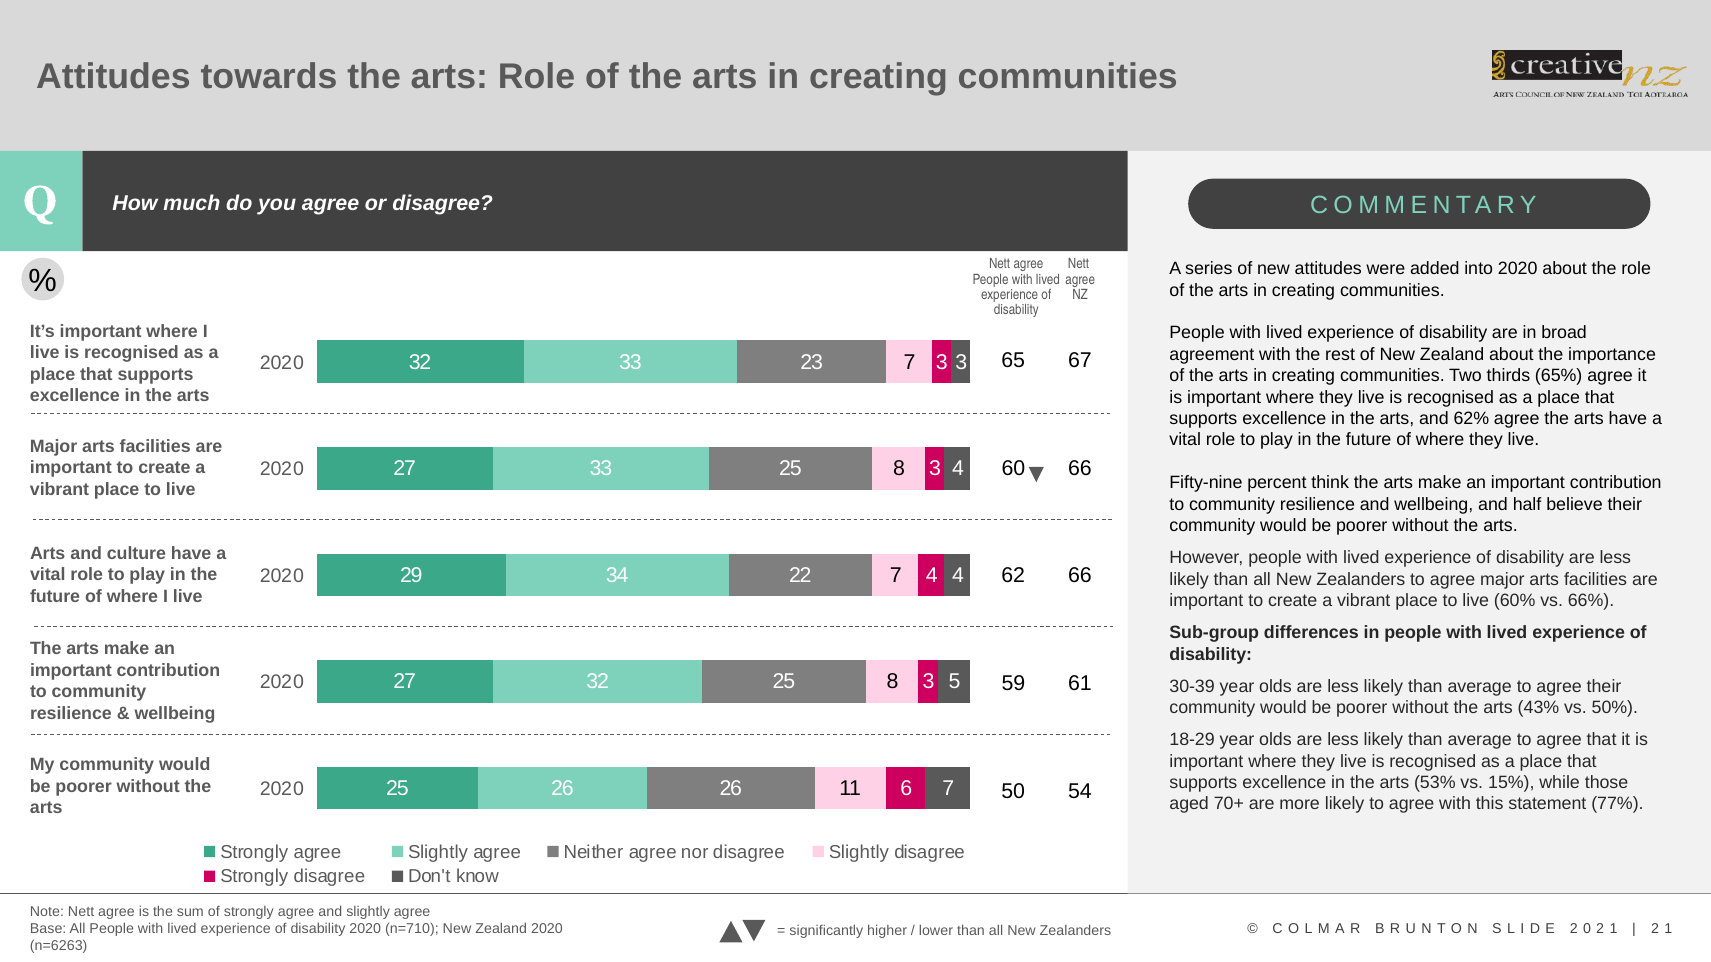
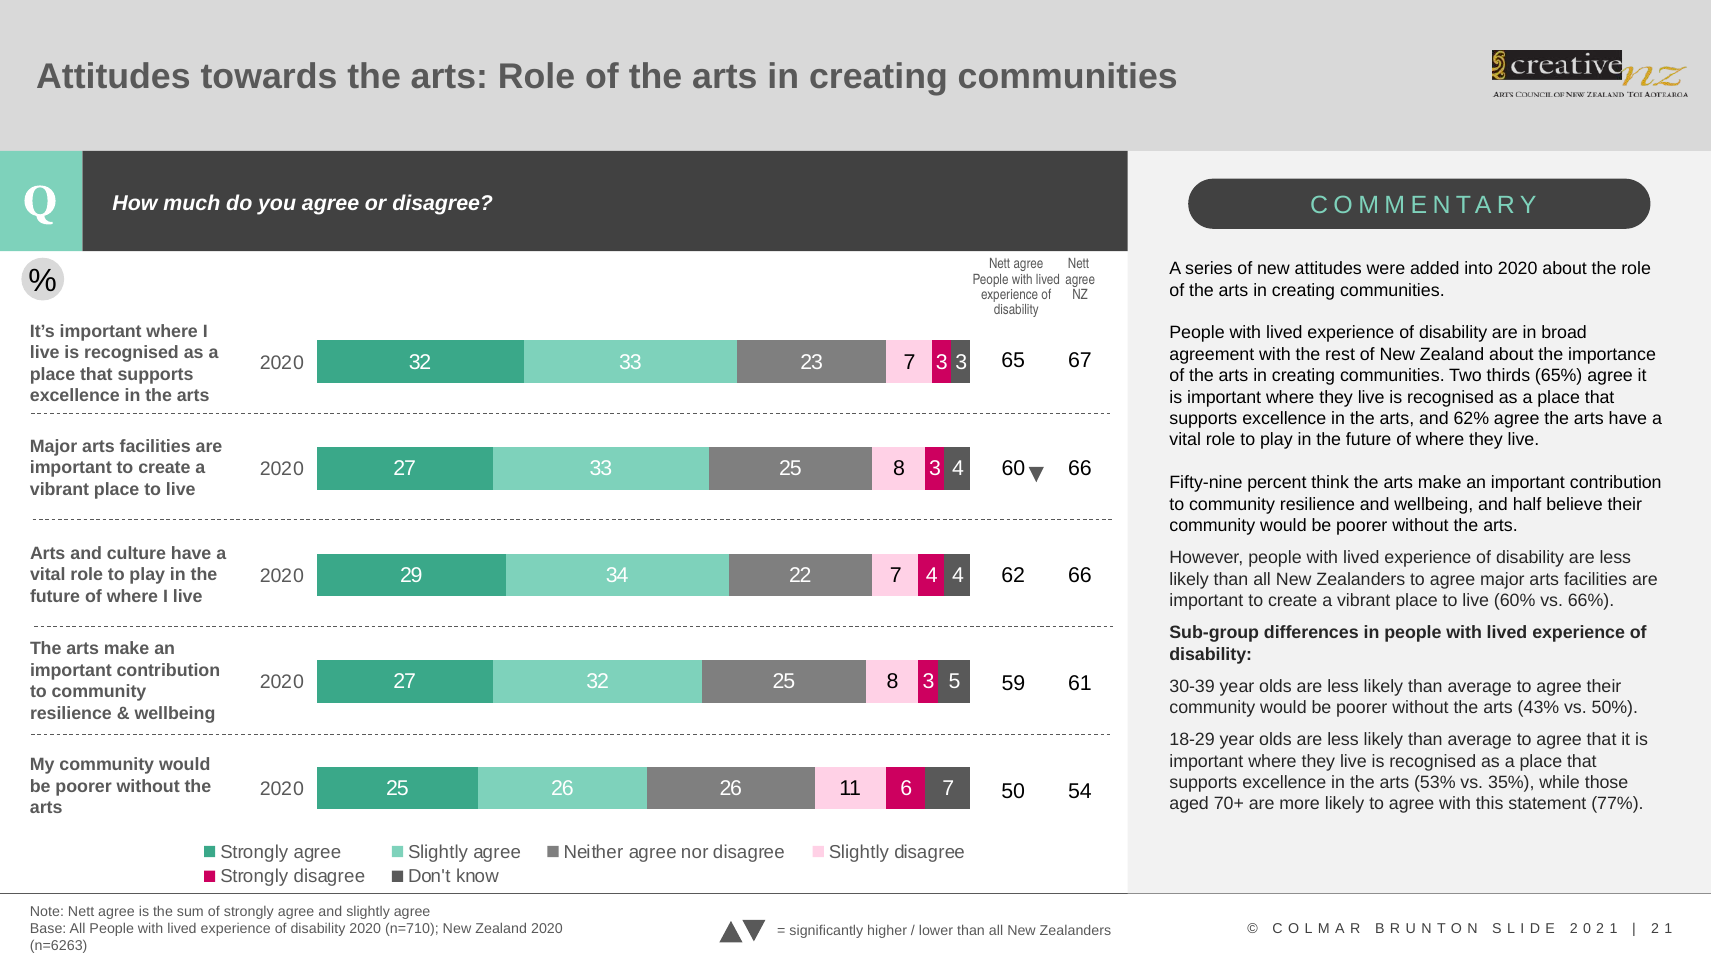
15%: 15% -> 35% (1511, 783)
